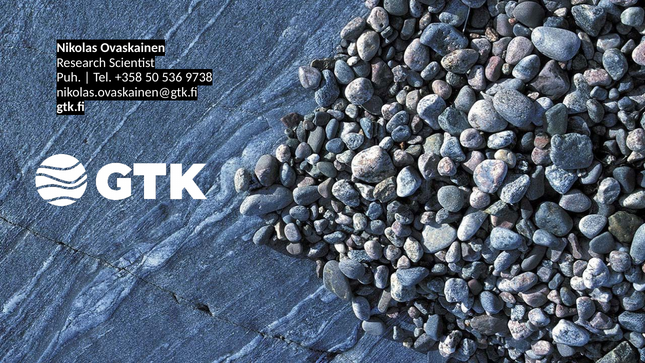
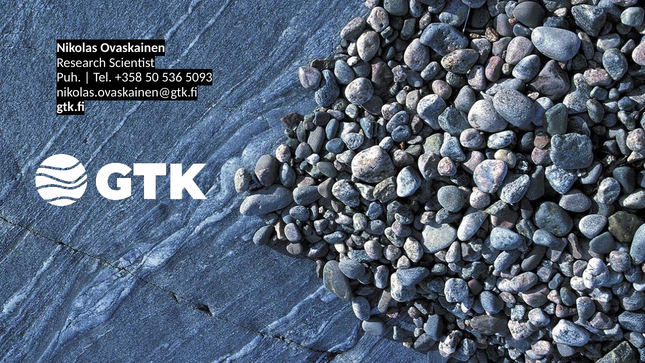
9738: 9738 -> 5093 (199, 77)
